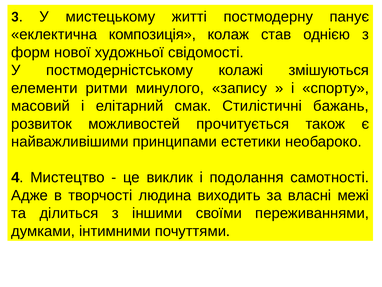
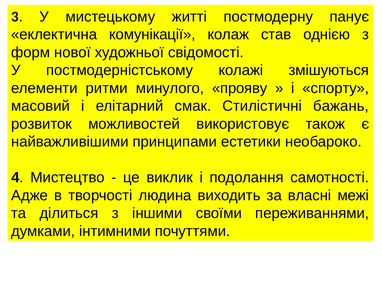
композиція: композиція -> комунікації (152, 34)
запису: запису -> прояву (240, 88)
прочитується: прочитується -> використовує (243, 124)
